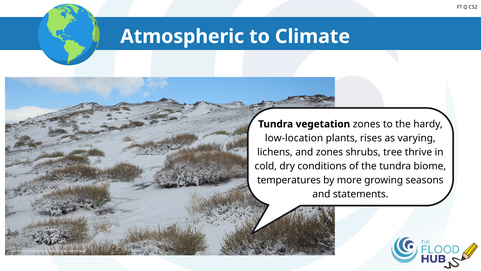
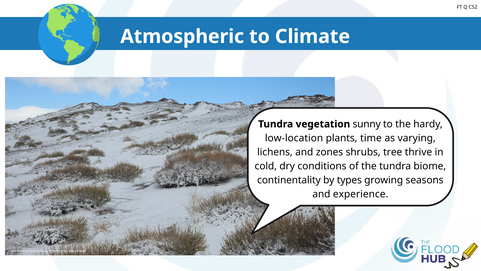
vegetation zones: zones -> sunny (367, 124)
rises: rises -> time (371, 138)
temperatures: temperatures -> continentality (289, 180)
by more: more -> types (349, 180)
statements: statements -> experience (361, 194)
